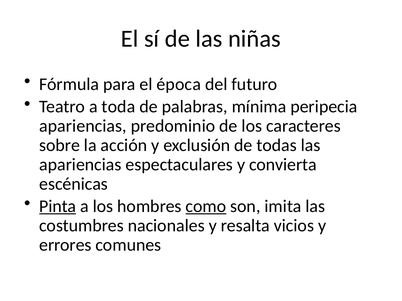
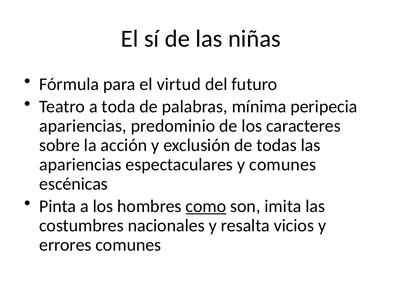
época: época -> virtud (179, 84)
y convierta: convierta -> comunes (283, 165)
Pinta underline: present -> none (58, 207)
